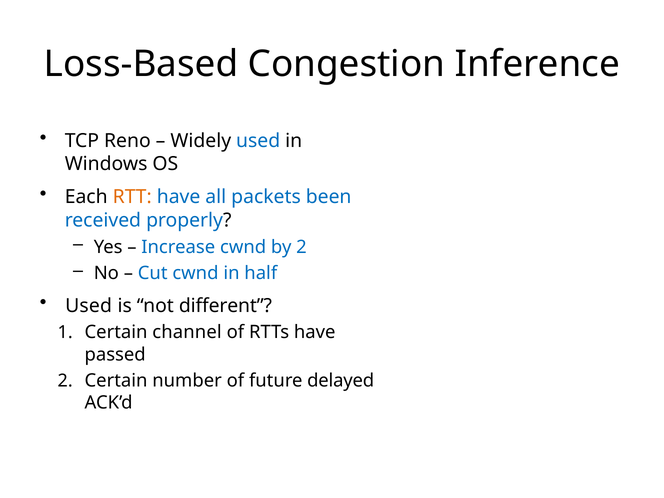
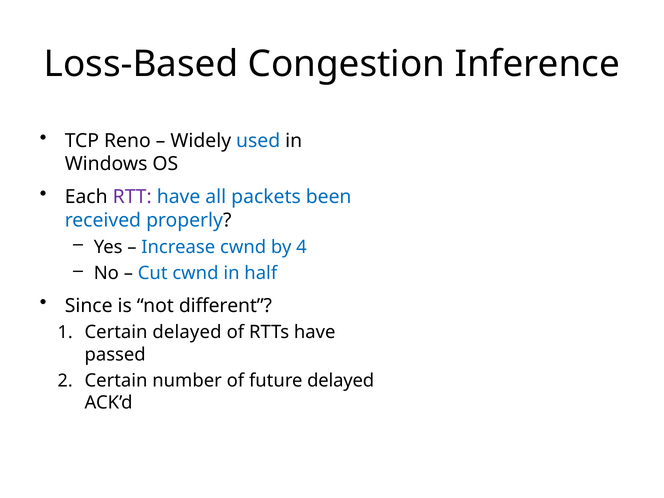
RTT colour: orange -> purple (132, 197)
by 2: 2 -> 4 (301, 247)
Used: Used -> Since (89, 306)
Certain channel: channel -> delayed (187, 332)
